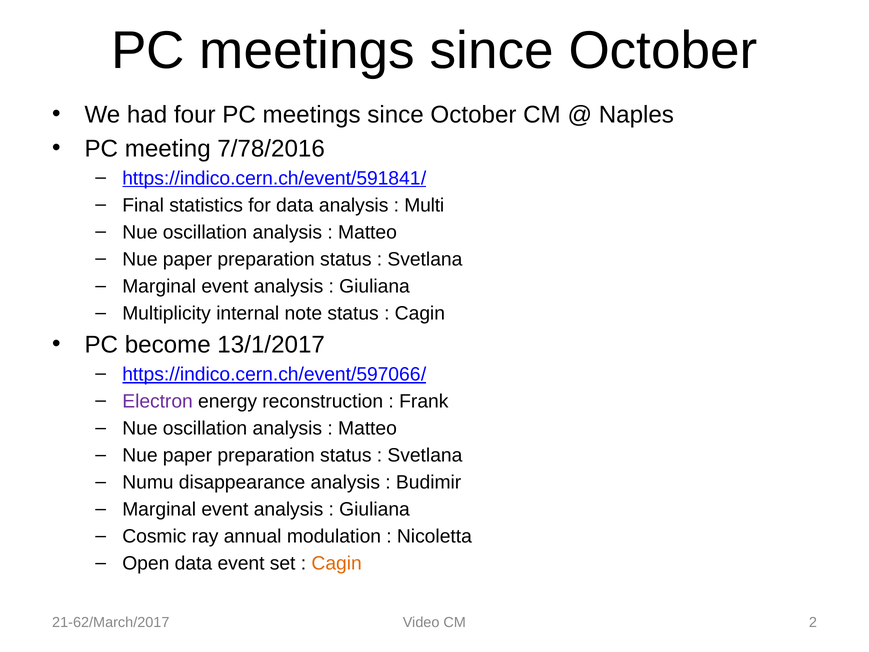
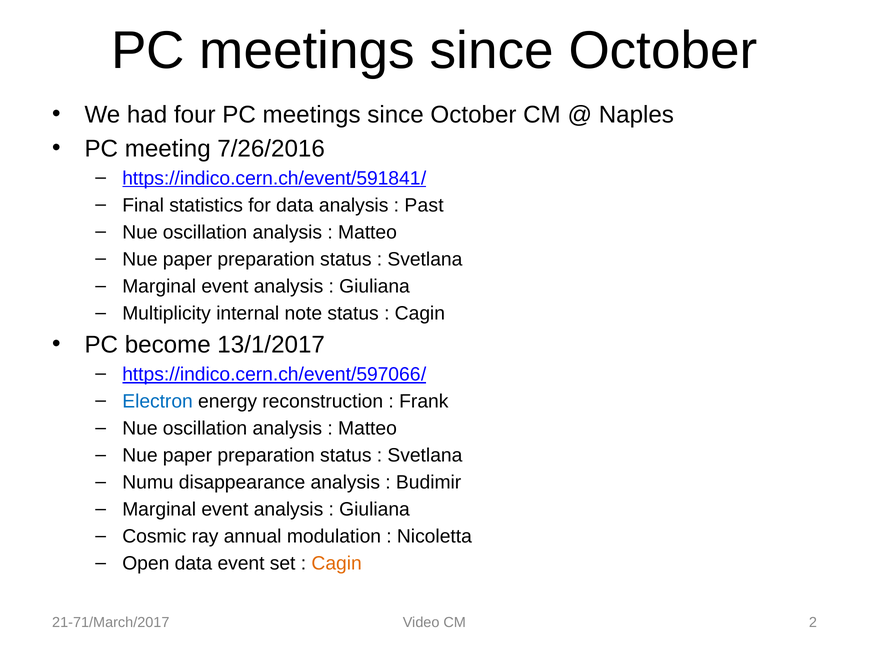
7/78/2016: 7/78/2016 -> 7/26/2016 (271, 148)
Multi: Multi -> Past (424, 205)
Electron colour: purple -> blue (158, 401)
21-62/March/2017: 21-62/March/2017 -> 21-71/March/2017 (111, 622)
